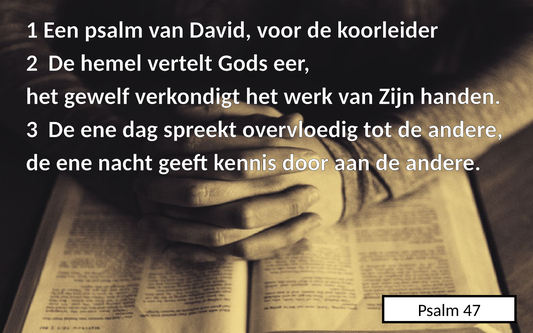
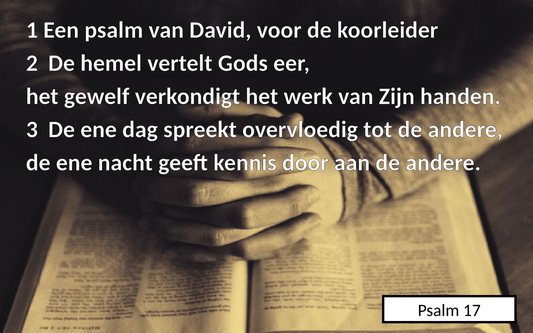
47: 47 -> 17 (472, 310)
